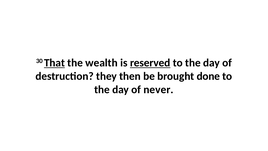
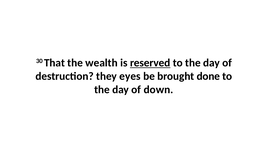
That underline: present -> none (54, 63)
then: then -> eyes (130, 76)
never: never -> down (158, 90)
